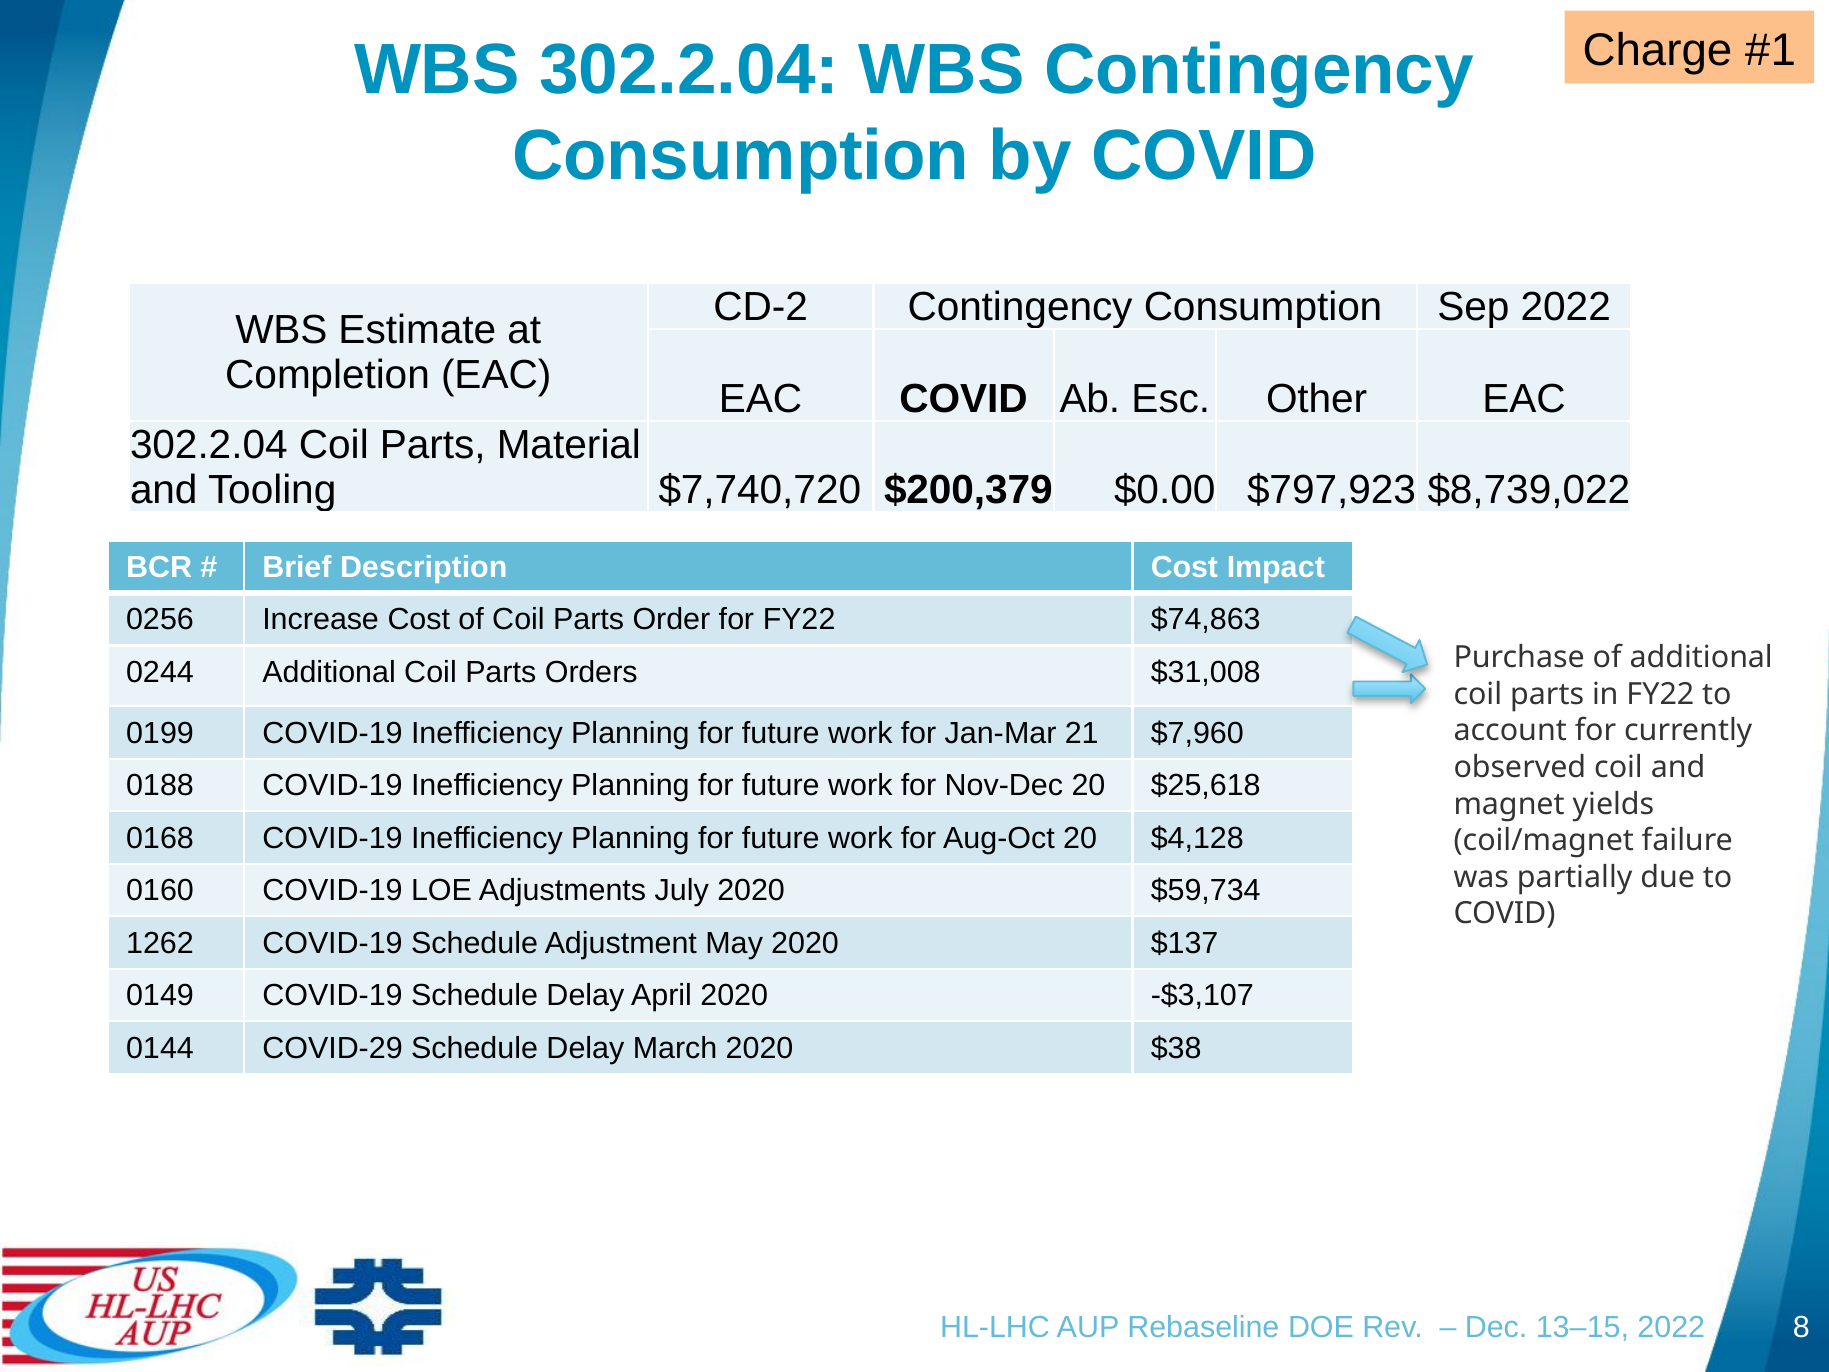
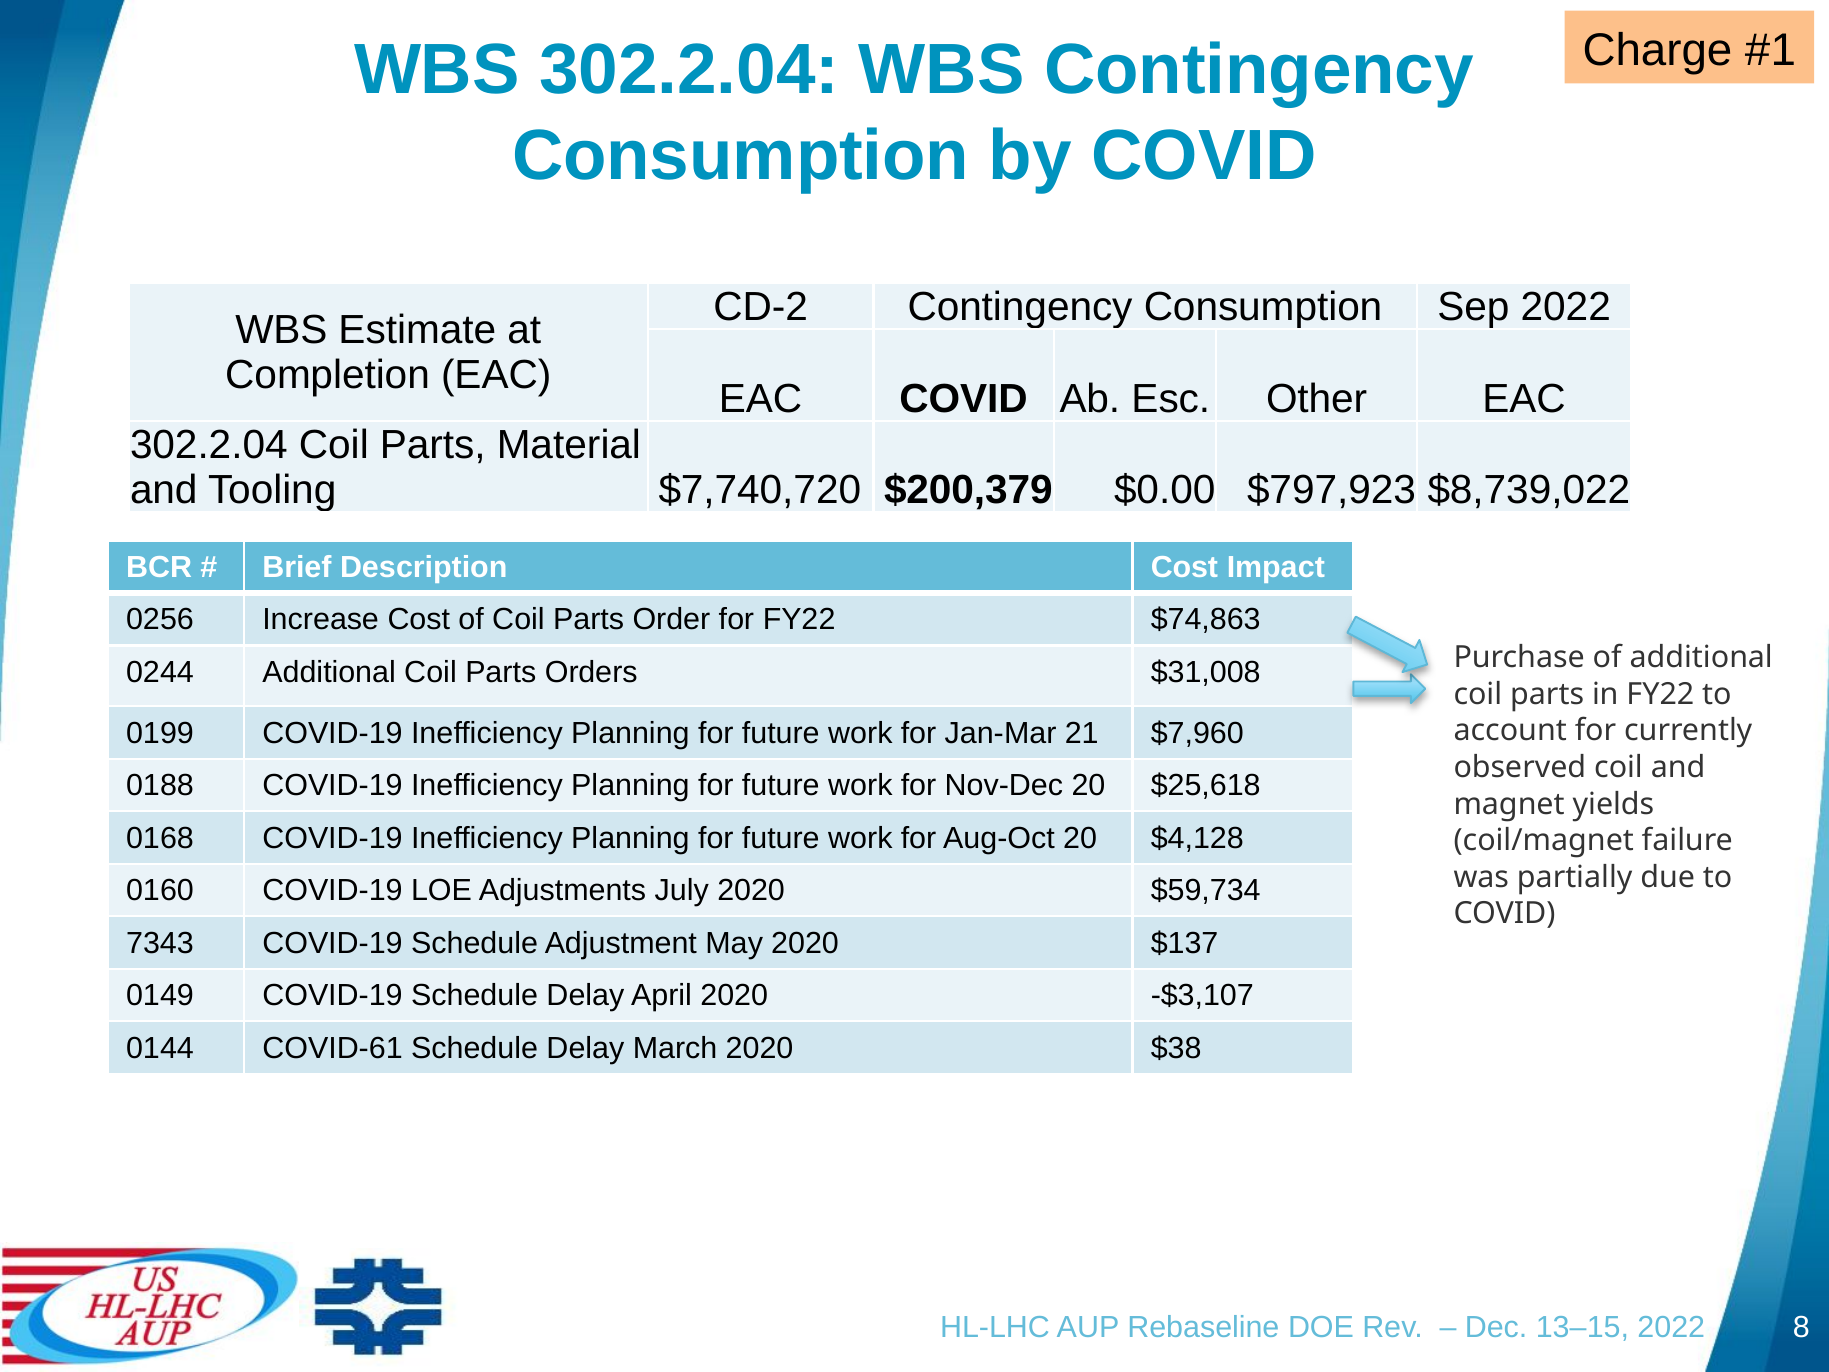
1262: 1262 -> 7343 (160, 943)
COVID-29: COVID-29 -> COVID-61 (333, 1048)
